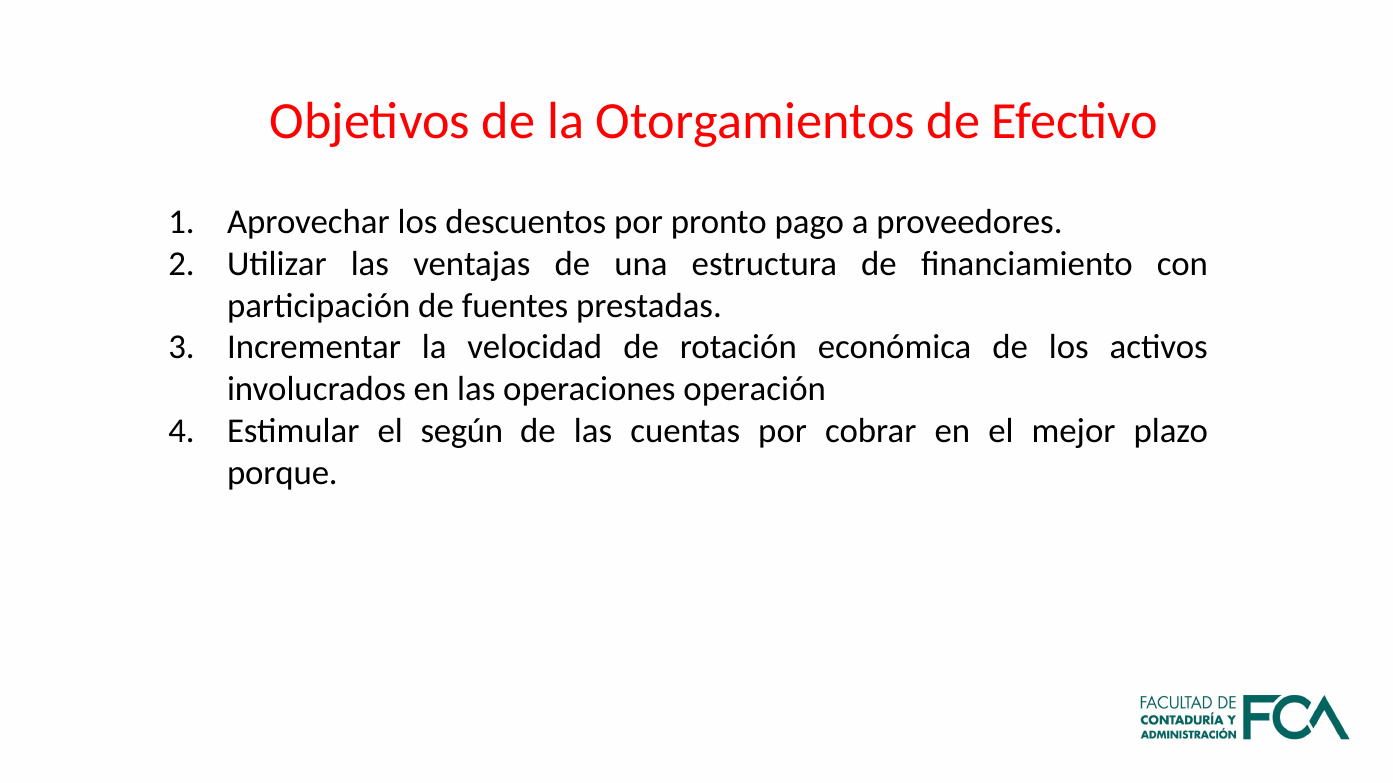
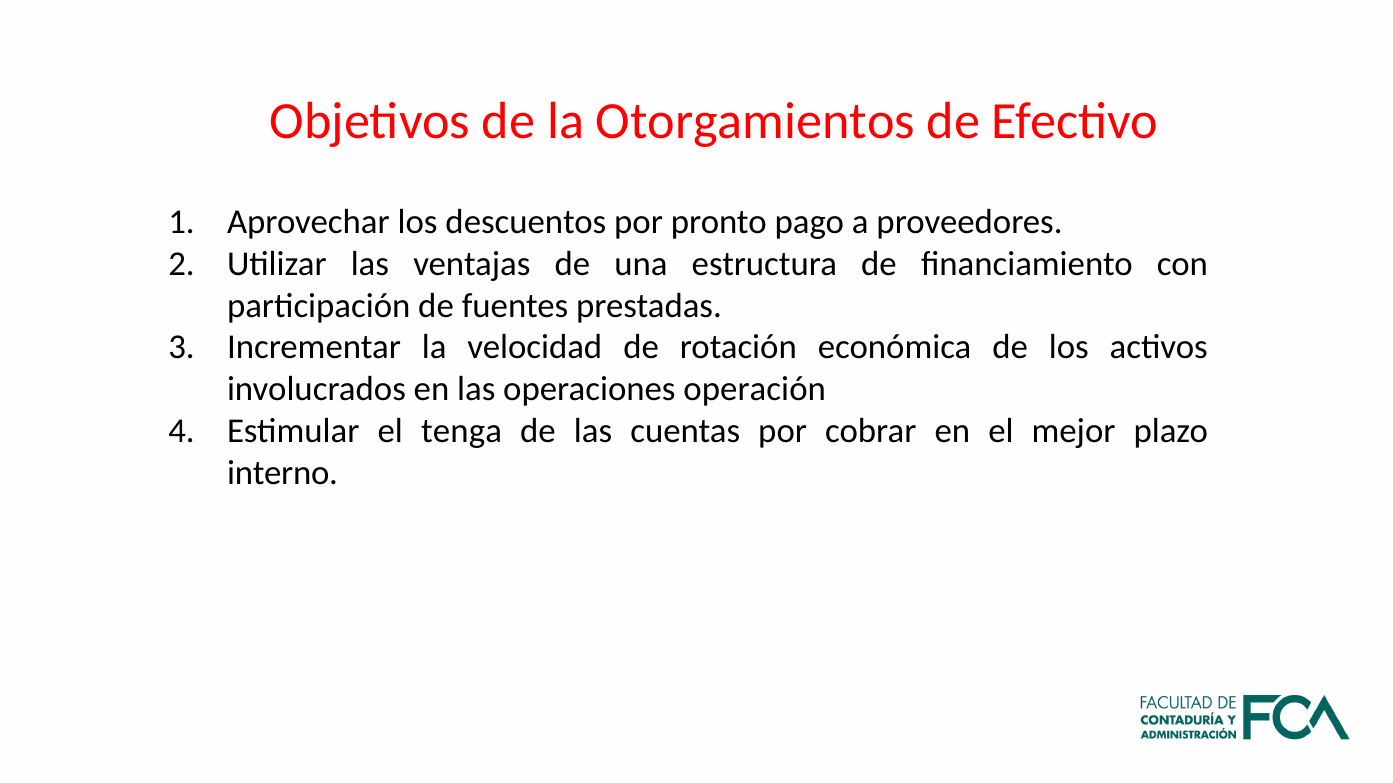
según: según -> tenga (462, 431)
porque: porque -> interno (282, 473)
